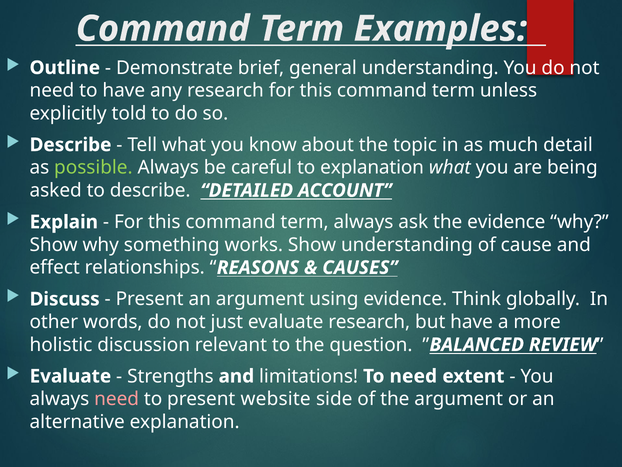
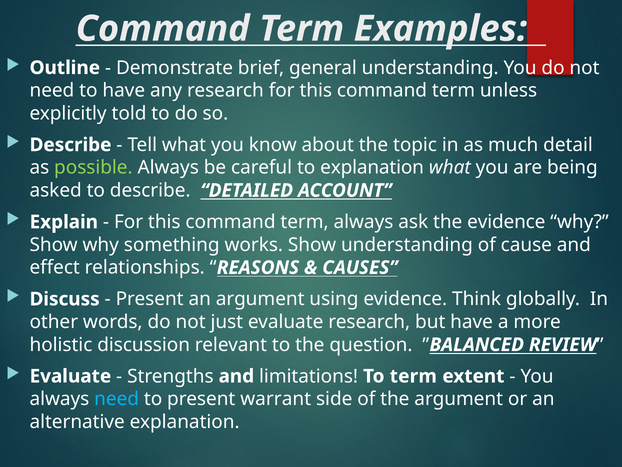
To need: need -> term (413, 376)
need colour: pink -> light blue (117, 399)
website: website -> warrant (276, 399)
